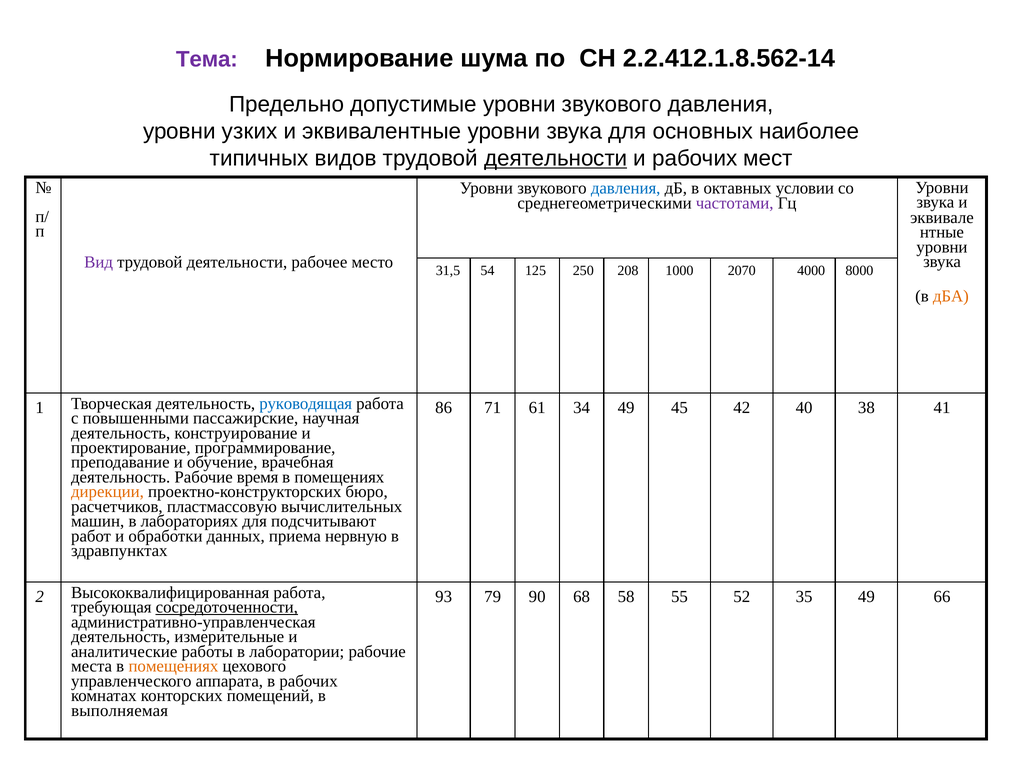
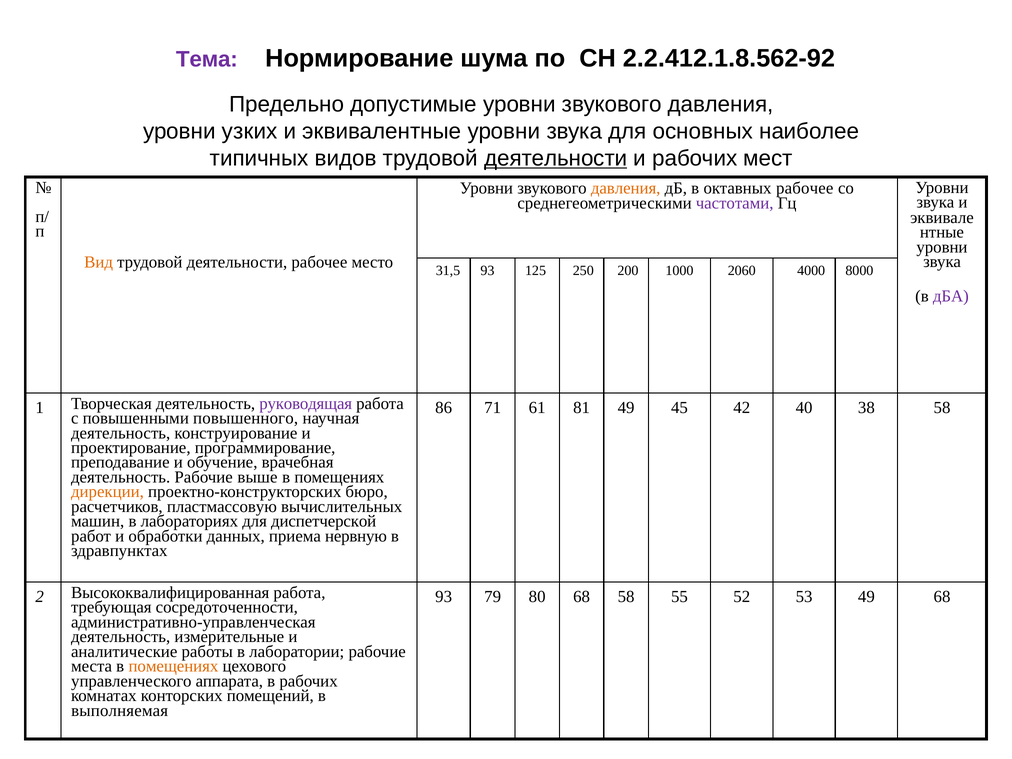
2.2.412.1.8.562-14: 2.2.412.1.8.562-14 -> 2.2.412.1.8.562-92 (729, 58)
давления colour: blue -> orange (626, 188)
октавных условии: условии -> рабочее (805, 188)
Вид colour: purple -> orange (99, 262)
31,5 54: 54 -> 93 (487, 271)
208: 208 -> 200 (628, 271)
2070: 2070 -> 2060 (742, 271)
дБА colour: orange -> purple (951, 296)
руководящая colour: blue -> purple (306, 403)
34: 34 -> 81 (582, 407)
38 41: 41 -> 58 (942, 407)
пассажирские: пассажирские -> повышенного (246, 418)
время: время -> выше (257, 477)
подсчитывают: подсчитывают -> диспетчерской (324, 521)
90: 90 -> 80 (537, 597)
35: 35 -> 53 (804, 597)
49 66: 66 -> 68 (942, 597)
сосредоточенности underline: present -> none (227, 607)
